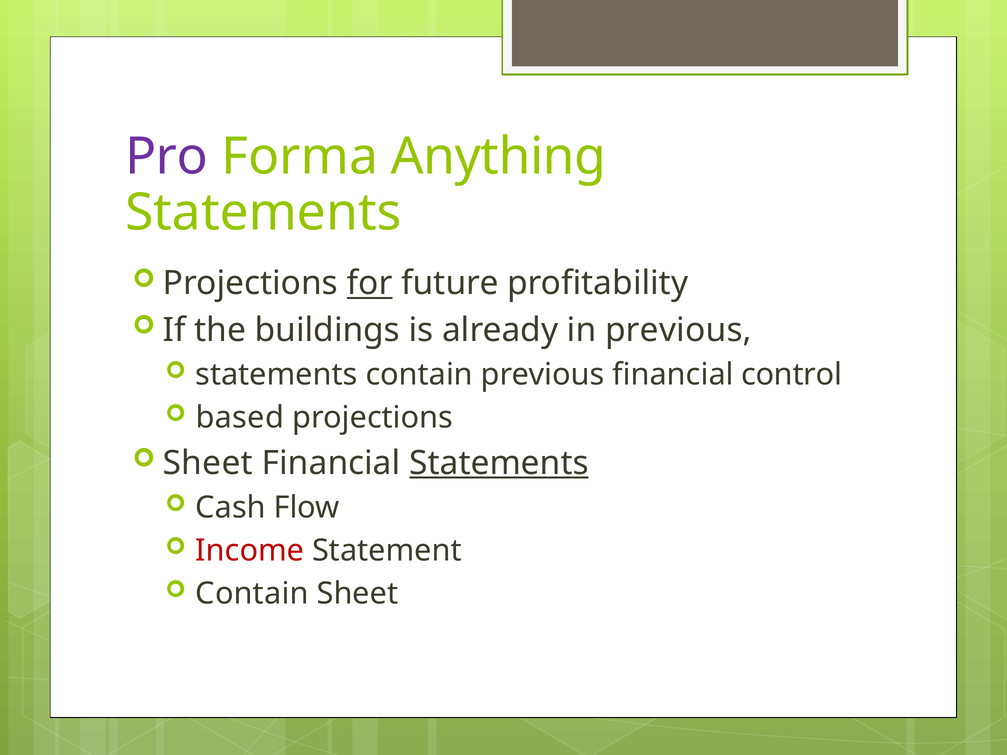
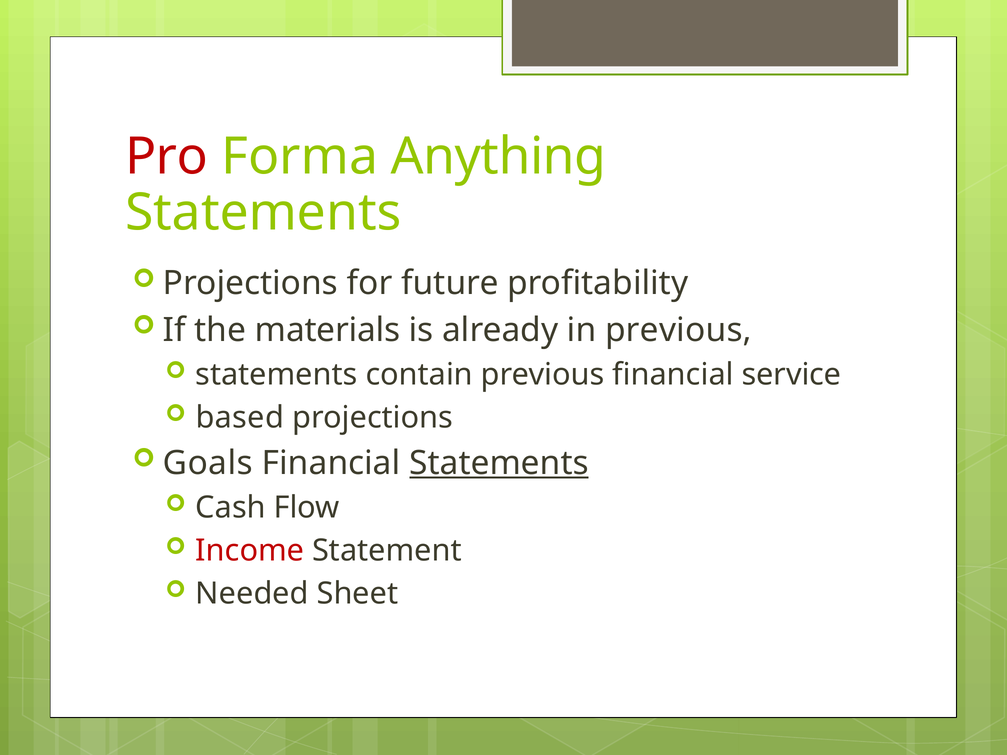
Pro colour: purple -> red (167, 157)
for underline: present -> none (370, 283)
buildings: buildings -> materials (328, 330)
control: control -> service (791, 375)
Sheet: Sheet -> Goals (208, 463)
Contain: Contain -> Needed (252, 594)
